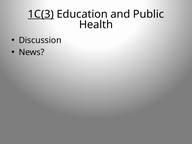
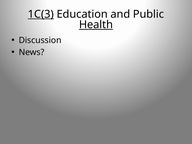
Health underline: none -> present (96, 25)
